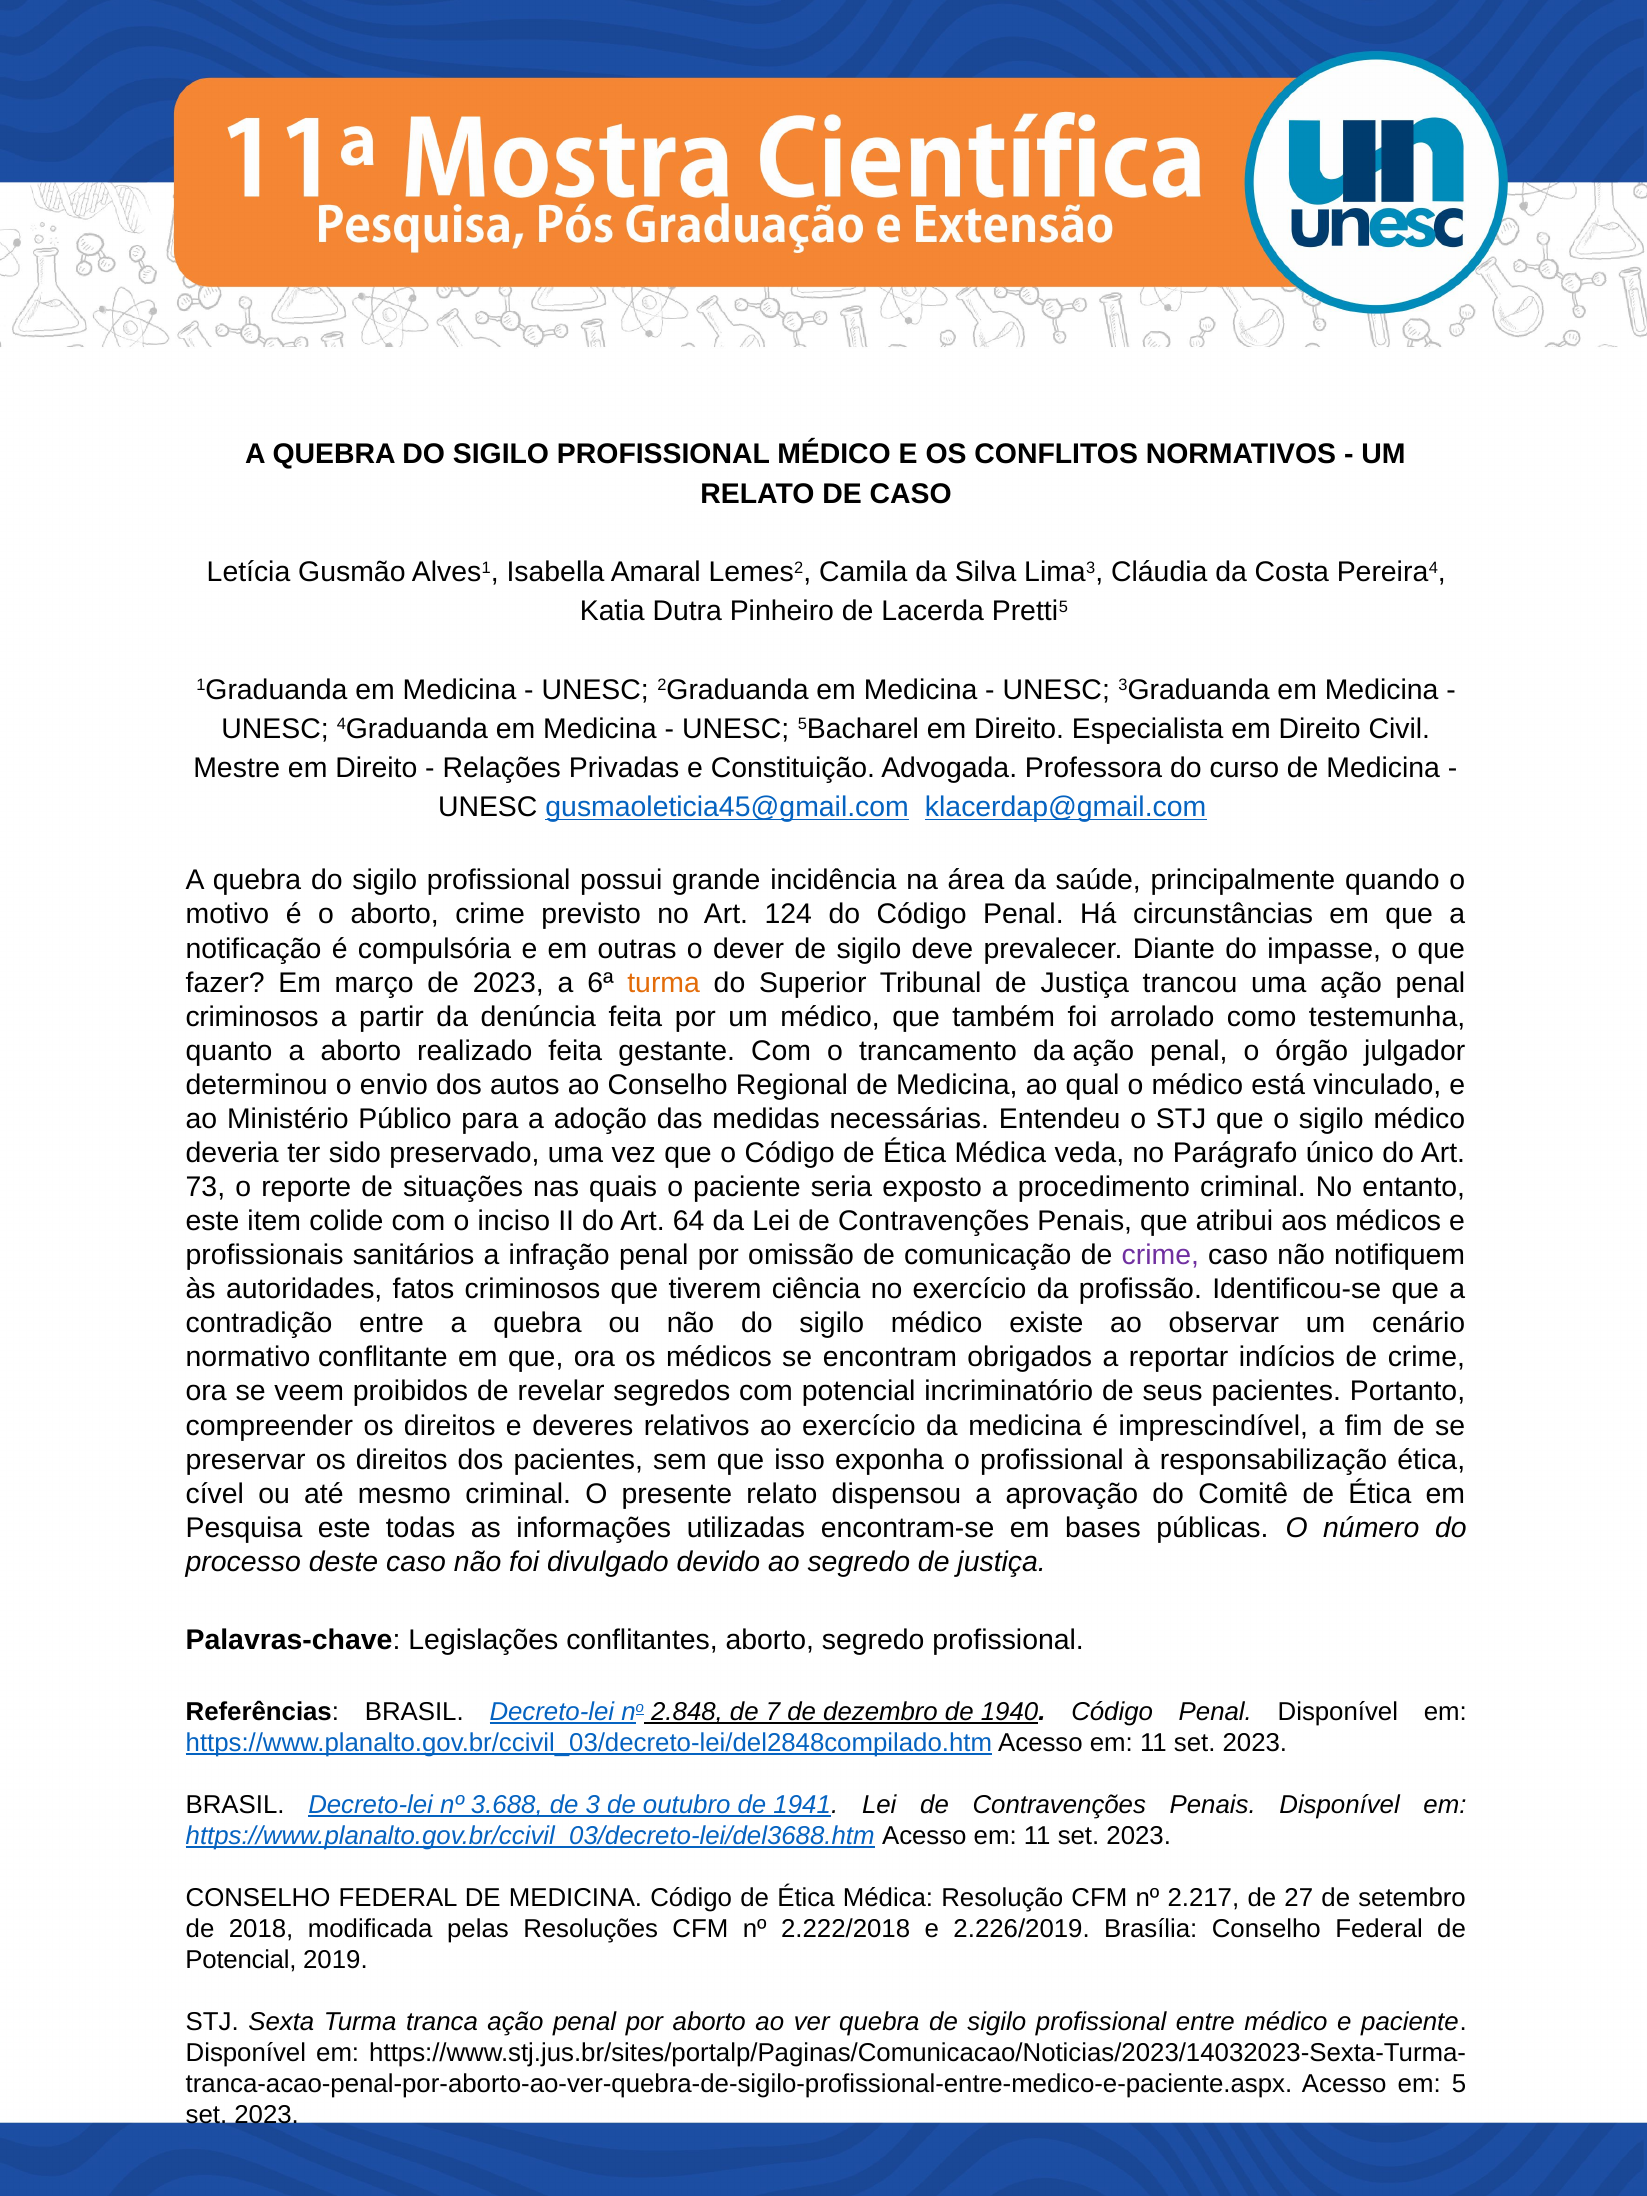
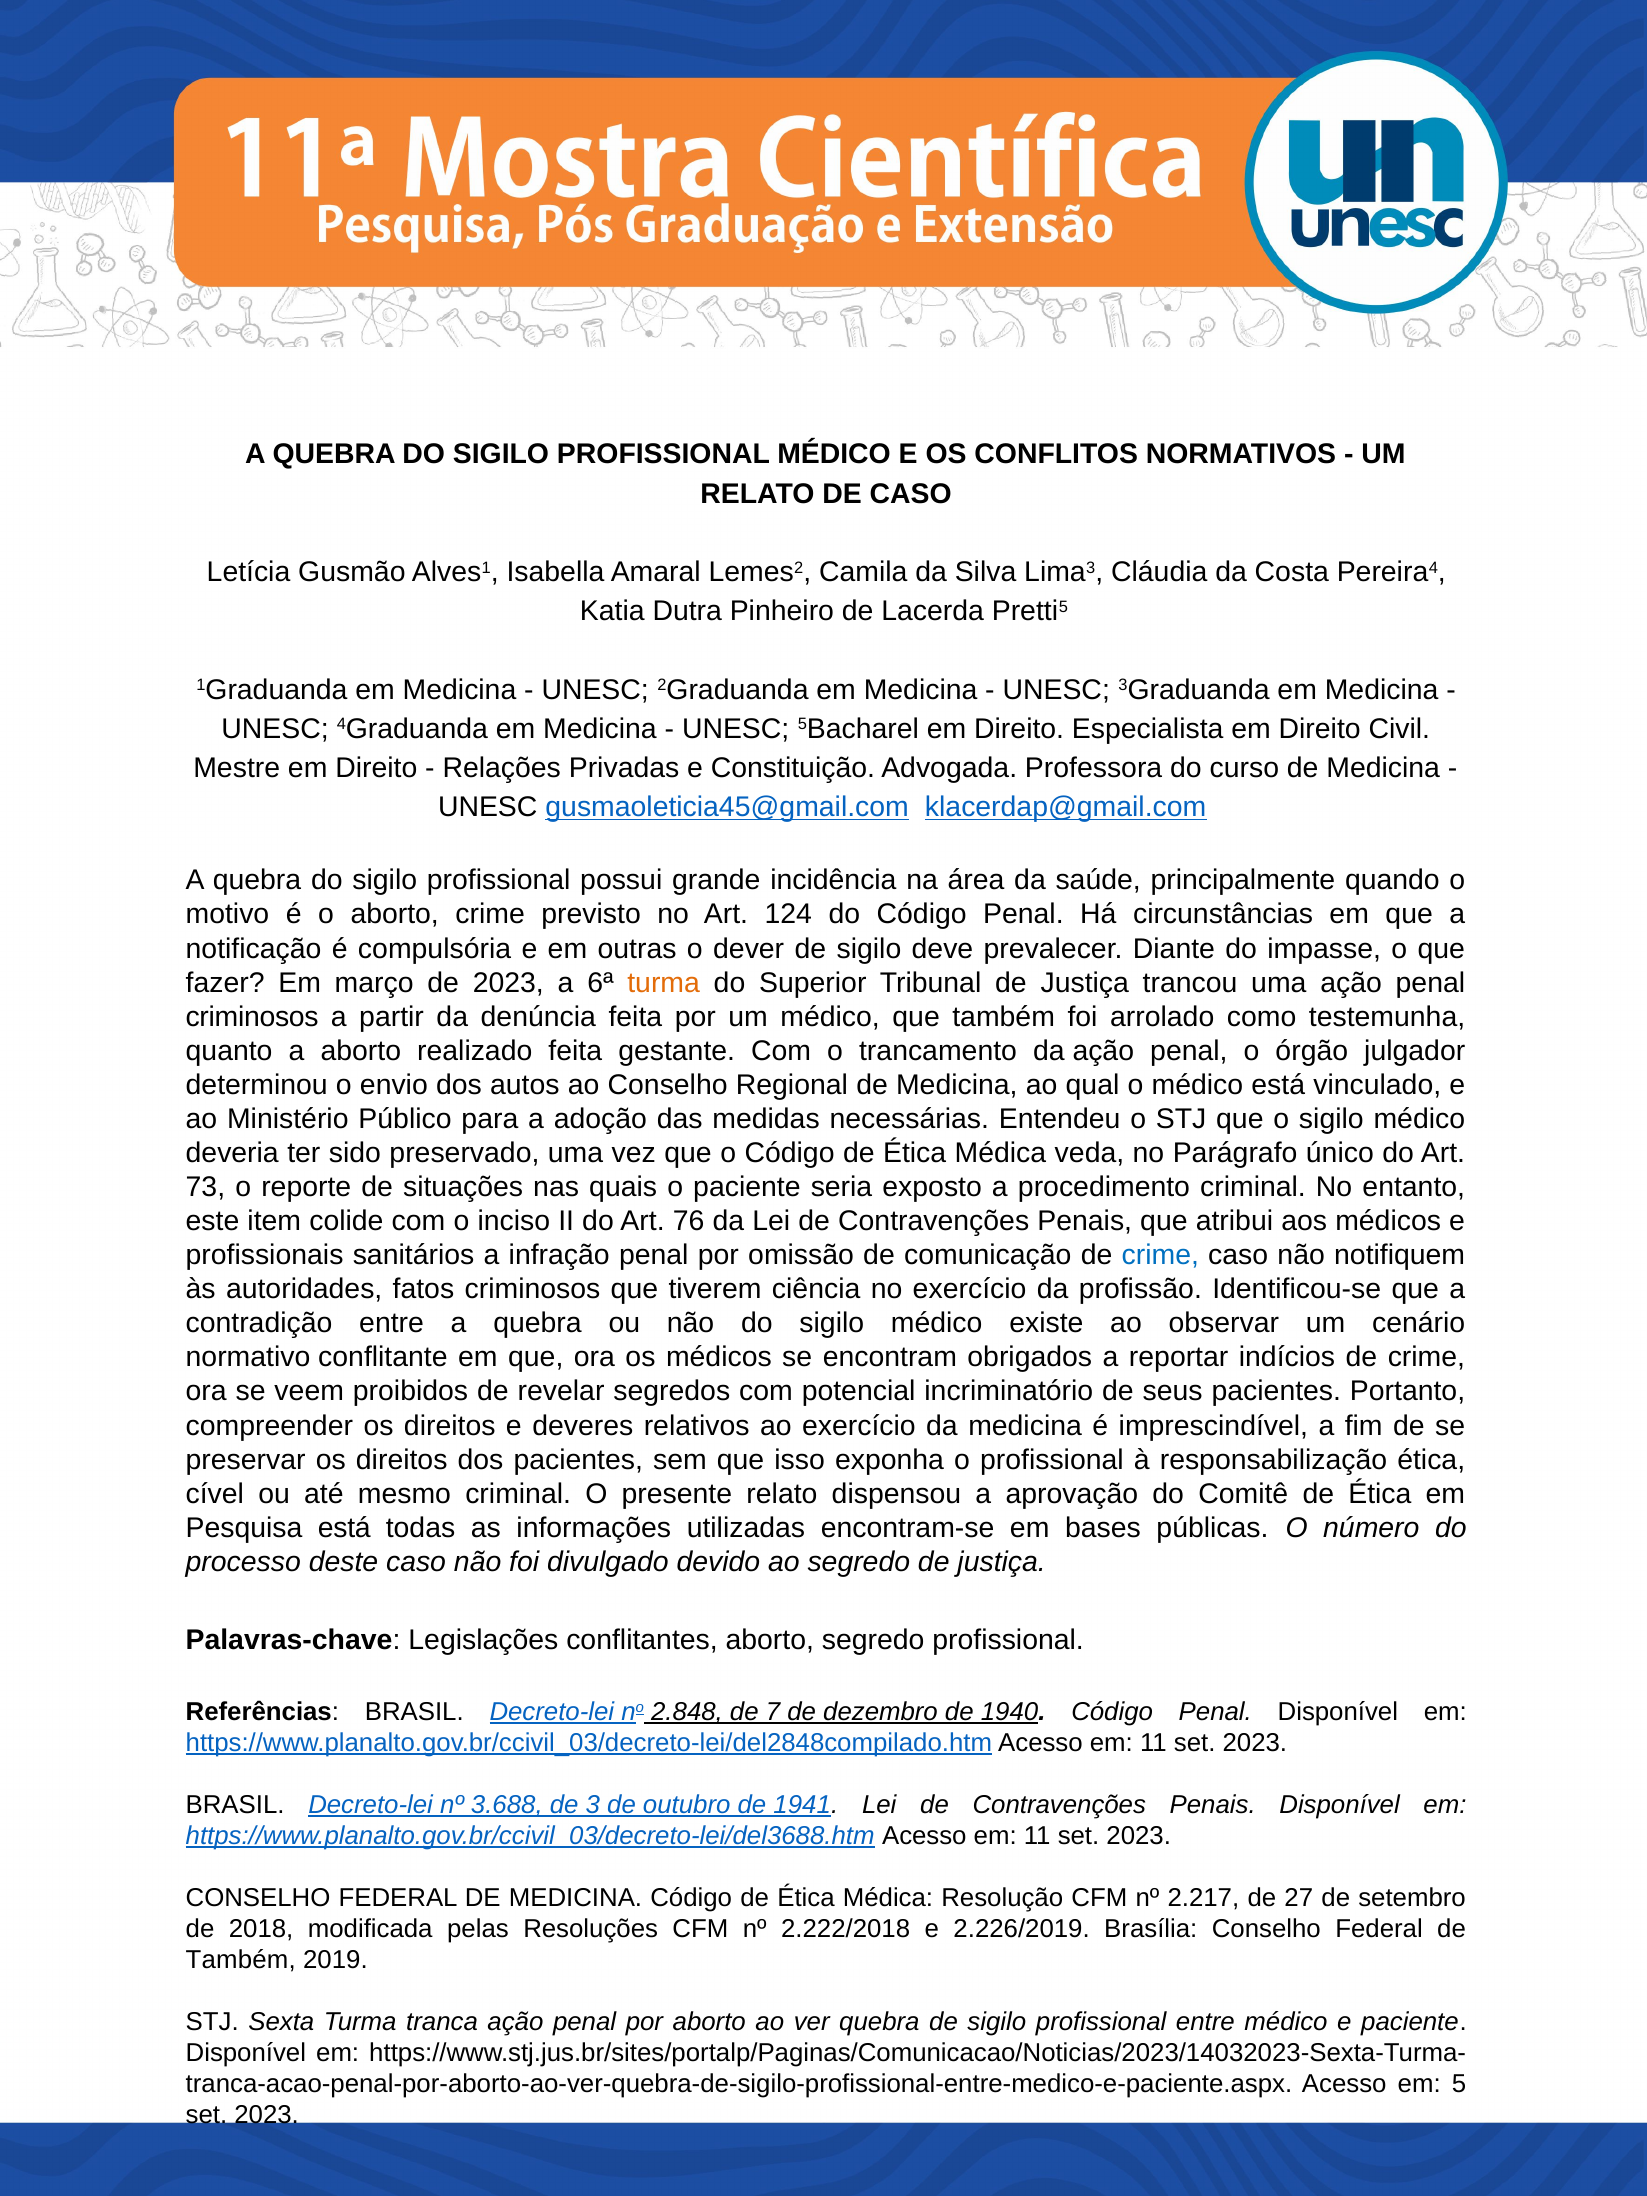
64: 64 -> 76 (689, 1221)
crime colour: purple -> blue (1160, 1255)
Pesquisa este: este -> está (344, 1528)
Potencial: Potencial -> Também (241, 1960)
